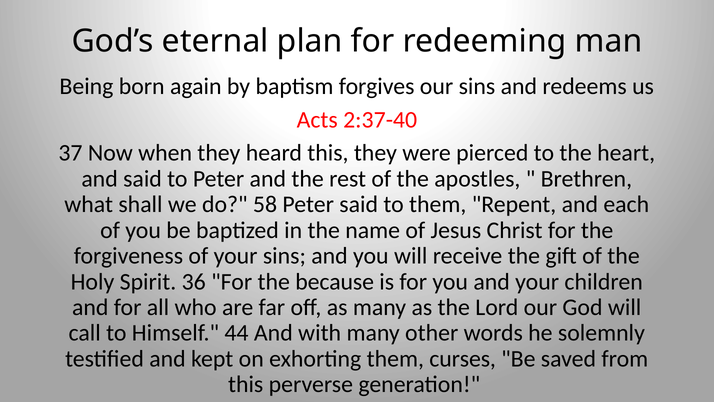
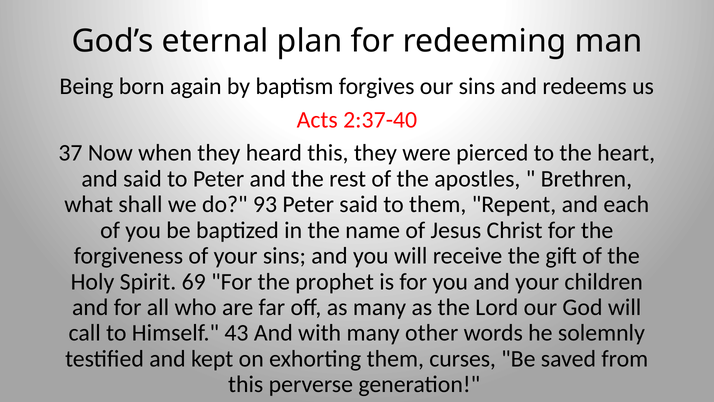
58: 58 -> 93 (265, 204)
36: 36 -> 69 (194, 281)
because: because -> prophet (335, 281)
44: 44 -> 43 (236, 333)
